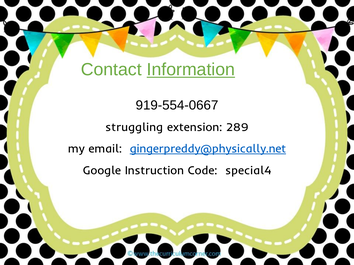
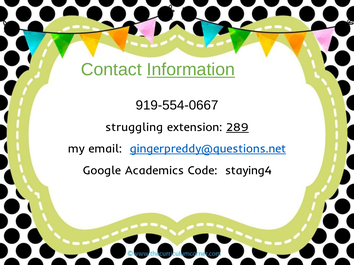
289 underline: none -> present (237, 128)
gingerpreddy@physically.net: gingerpreddy@physically.net -> gingerpreddy@questions.net (208, 149)
Instruction: Instruction -> Academics (154, 171)
special4: special4 -> staying4 (248, 171)
